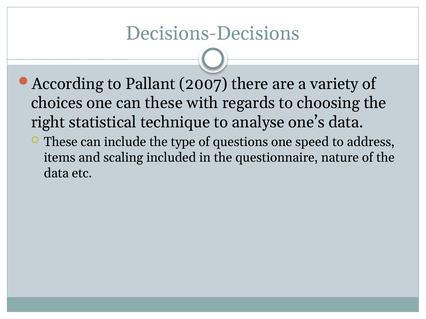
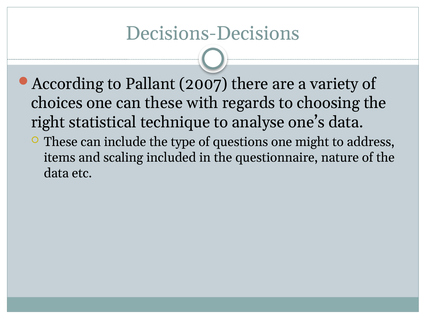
speed: speed -> might (312, 142)
